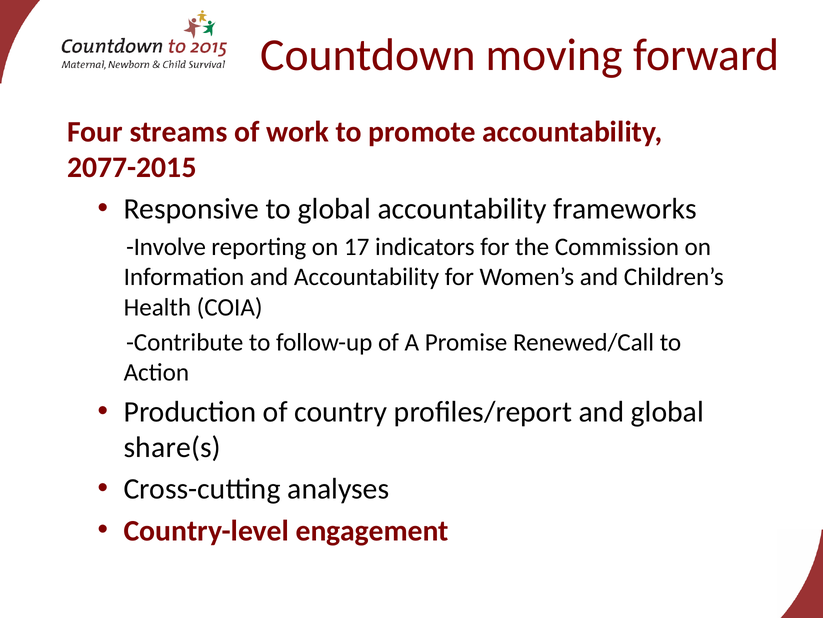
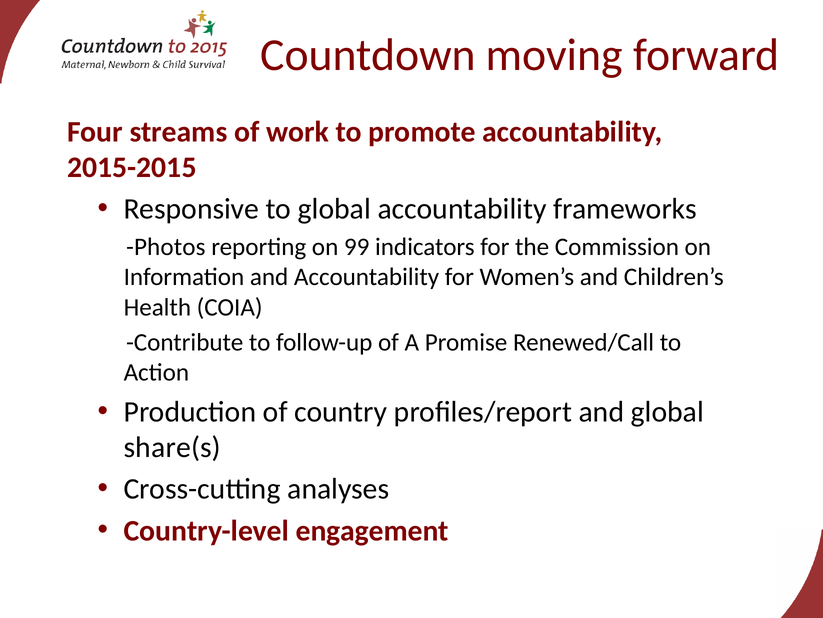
2077-2015: 2077-2015 -> 2015-2015 (132, 167)
Involve: Involve -> Photos (166, 247)
17: 17 -> 99 (357, 247)
